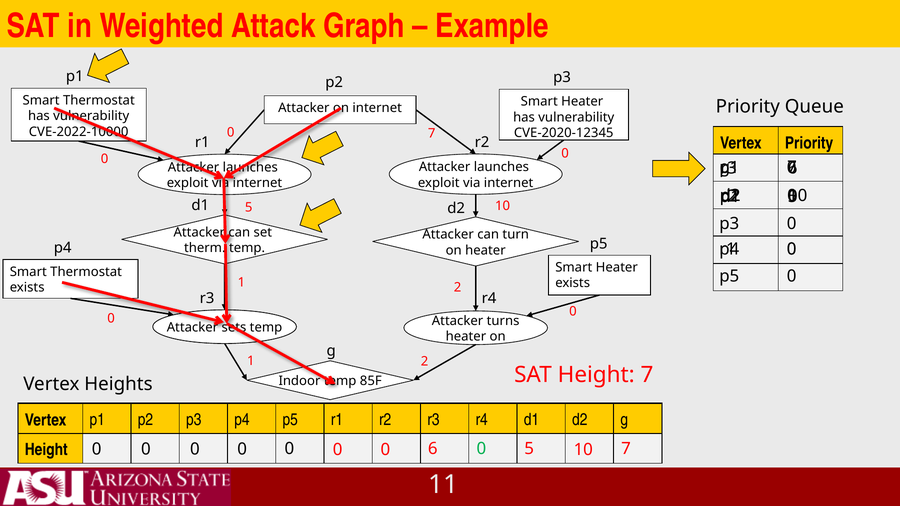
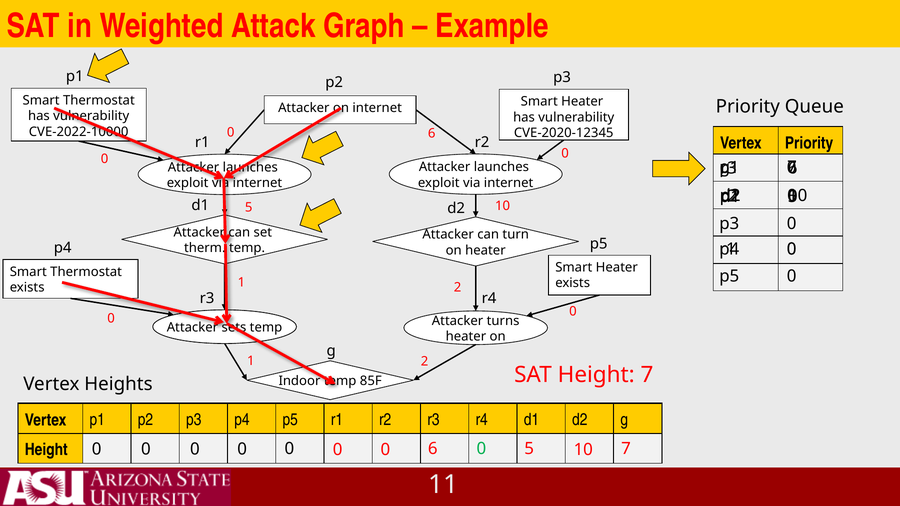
7: 7 -> 6 (432, 133)
